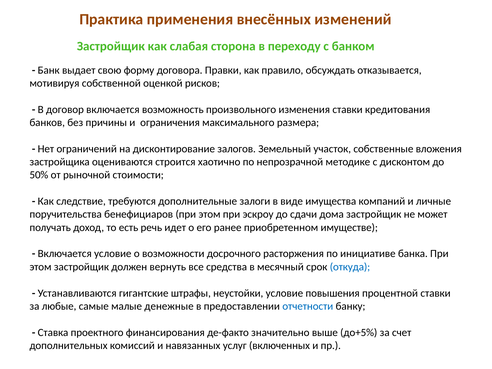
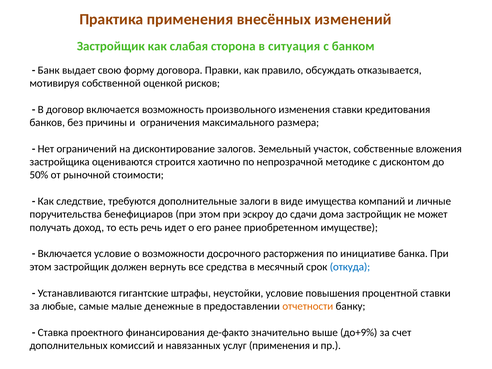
переходу: переходу -> ситуация (294, 46)
отчетности colour: blue -> orange (308, 306)
до+5%: до+5% -> до+9% (359, 332)
услуг включенных: включенных -> применения (280, 346)
